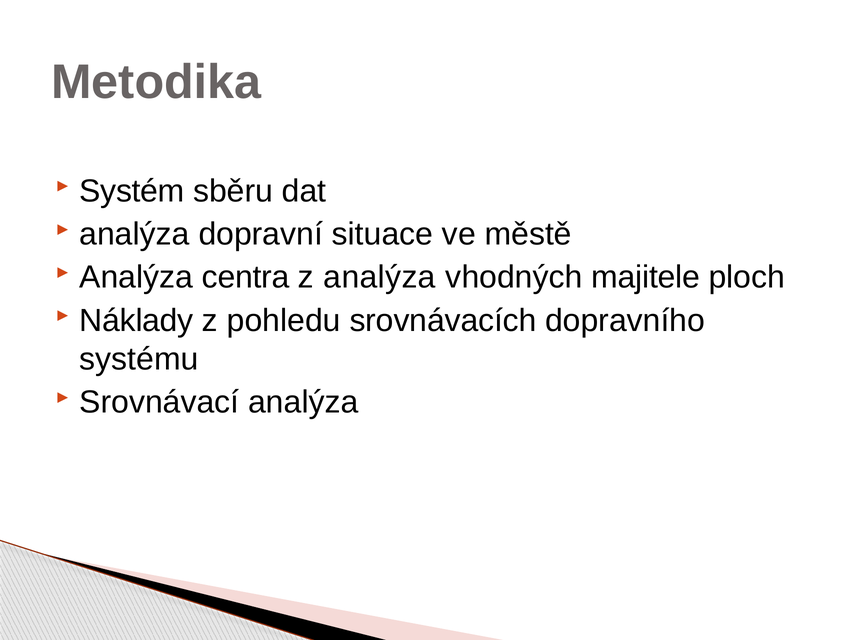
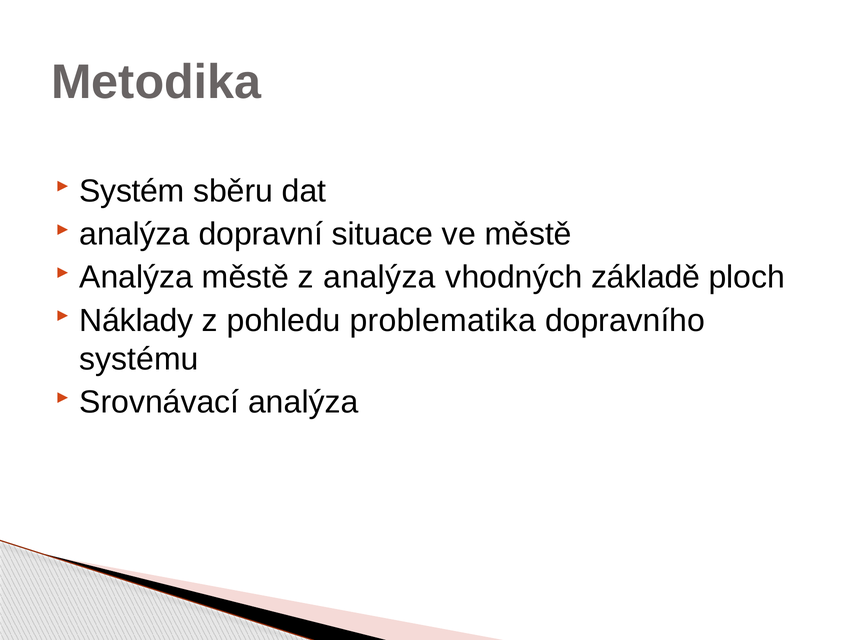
Analýza centra: centra -> městě (246, 277)
majitele: majitele -> základě (646, 277)
srovnávacích: srovnávacích -> problematika (443, 320)
